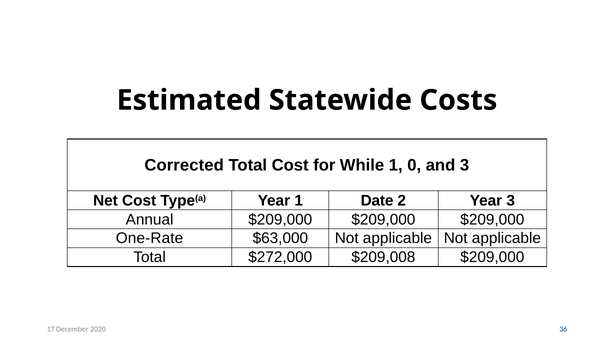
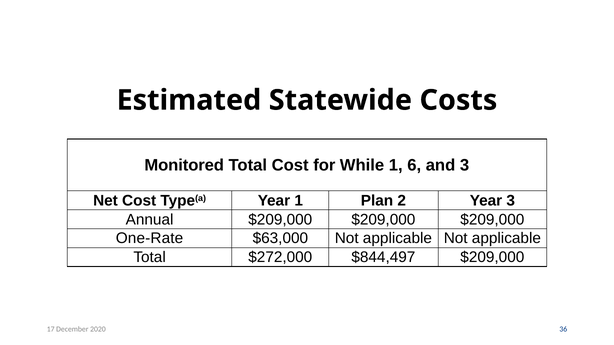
Corrected: Corrected -> Monitored (184, 165)
0: 0 -> 6 (414, 165)
Date: Date -> Plan (377, 201)
$209,008: $209,008 -> $844,497 (383, 258)
